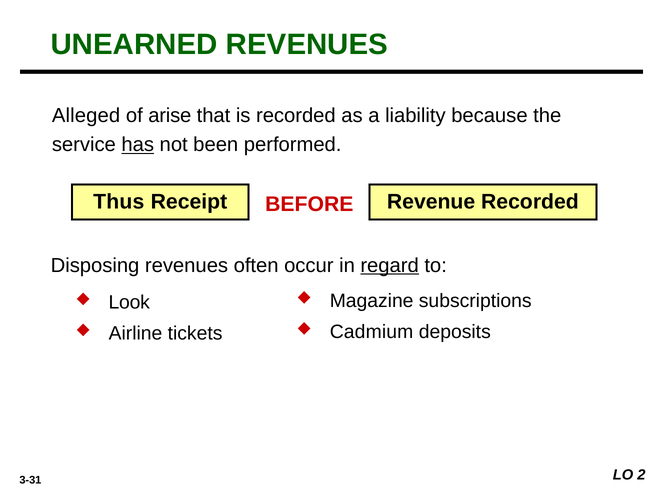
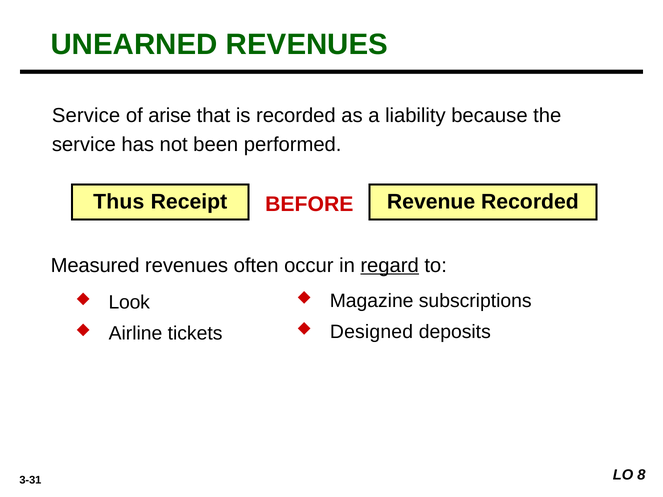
Alleged: Alleged -> Service (86, 116)
has underline: present -> none (138, 145)
Disposing: Disposing -> Measured (95, 265)
Cadmium: Cadmium -> Designed (372, 332)
2: 2 -> 8 (641, 475)
